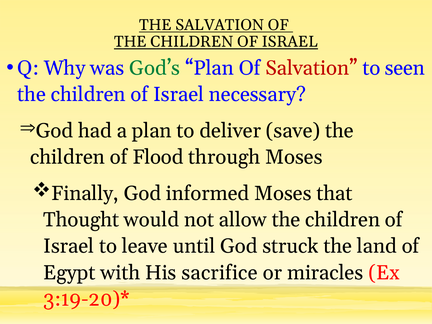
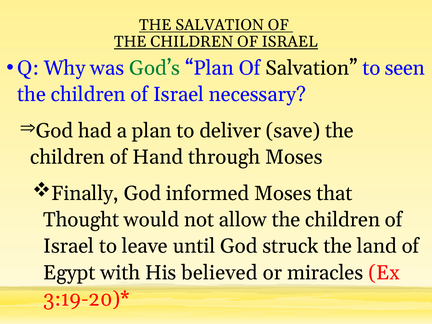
Salvation colour: red -> black (311, 68)
Flood: Flood -> Hand (158, 157)
sacrifice: sacrifice -> believed (220, 273)
